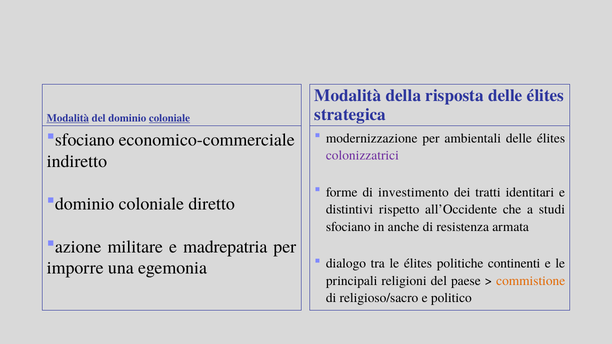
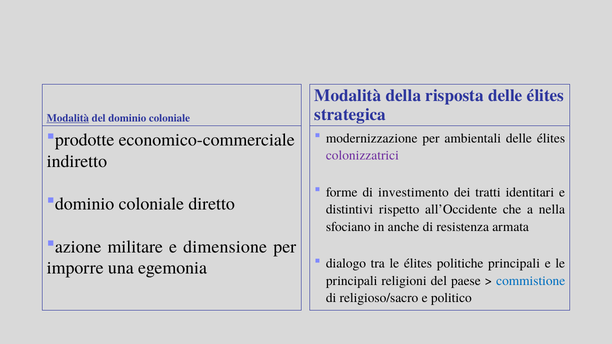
coloniale underline: present -> none (169, 118)
sfociano: sfociano -> prodotte (85, 140)
studi: studi -> nella (552, 210)
madrepatria: madrepatria -> dimensione (225, 247)
politiche continenti: continenti -> principali (514, 264)
commistione colour: orange -> blue (531, 281)
